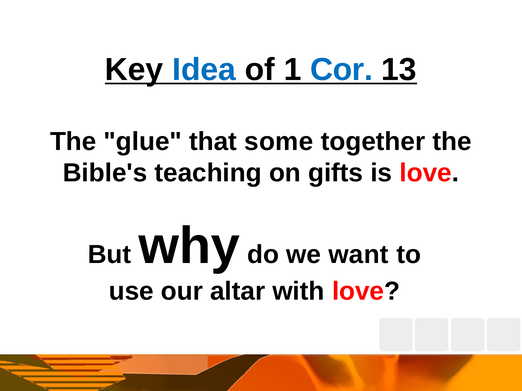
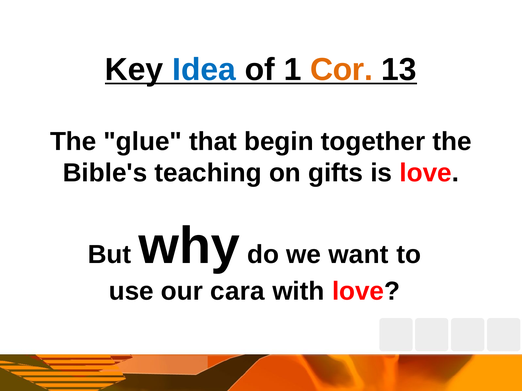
Cor colour: blue -> orange (341, 70)
some: some -> begin (279, 142)
altar: altar -> cara (238, 292)
